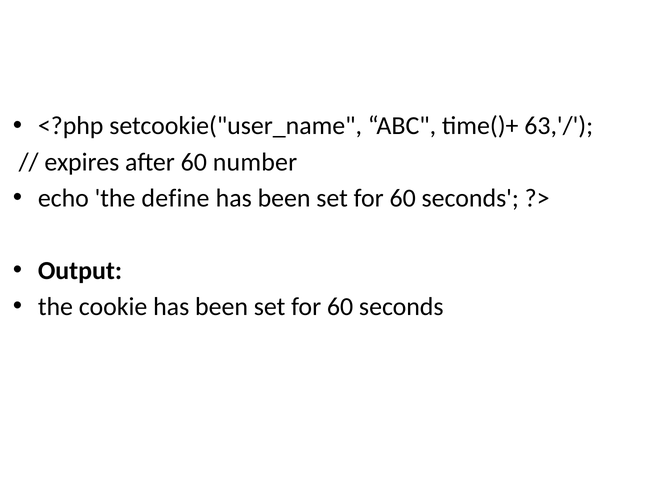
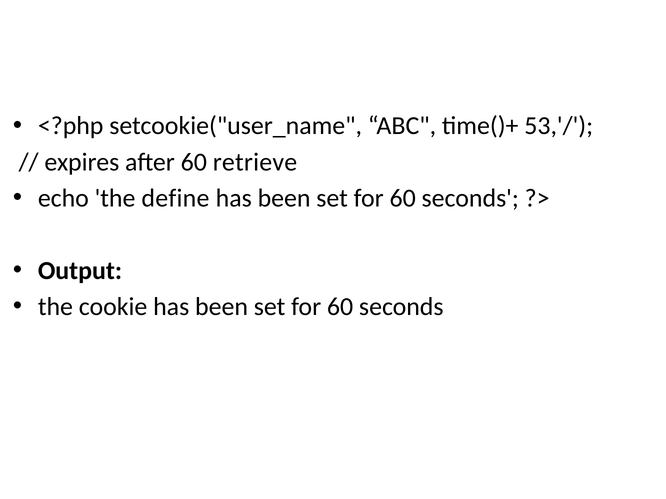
63,'/: 63,'/ -> 53,'/ (559, 126)
number: number -> retrieve (255, 162)
